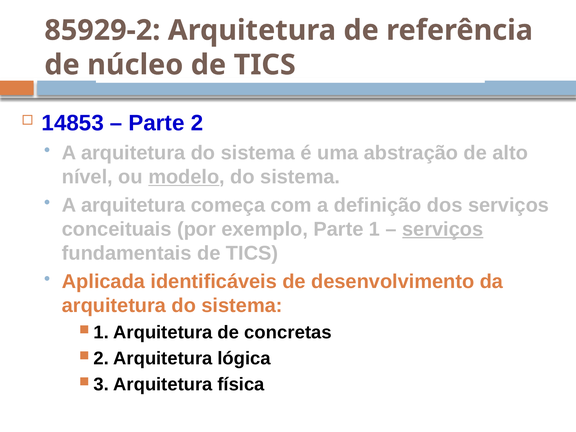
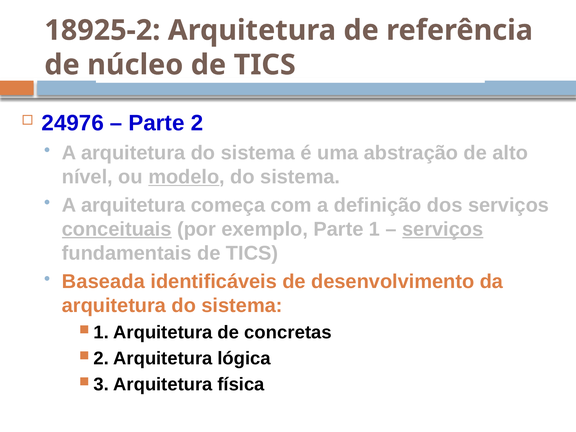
85929-2: 85929-2 -> 18925-2 (102, 30)
14853: 14853 -> 24976 (73, 123)
conceituais underline: none -> present (117, 229)
Aplicada: Aplicada -> Baseada (103, 282)
